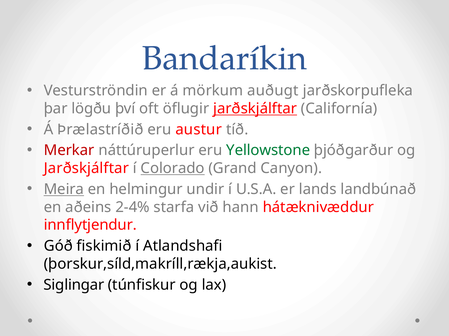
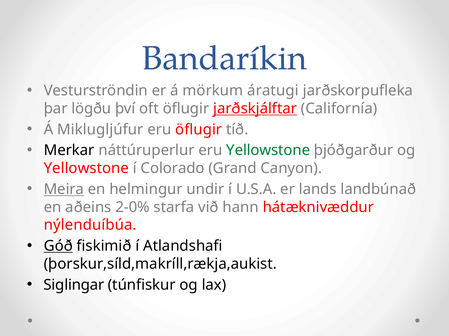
auðugt: auðugt -> áratugi (273, 91)
Þrælastríðið: Þrælastríðið -> Miklugljúfur (100, 130)
eru austur: austur -> öflugir (199, 130)
Merkar colour: red -> black (69, 151)
Jarðskjálftar: Jarðskjálftar -> Yellowstone (86, 169)
Colorado underline: present -> none (173, 169)
2-4%: 2-4% -> 2-0% (133, 208)
innflytjendur: innflytjendur -> nýlenduíbúa (90, 226)
Góð underline: none -> present (58, 246)
